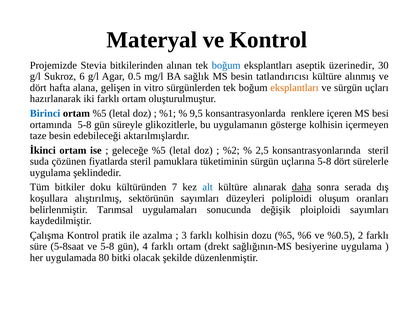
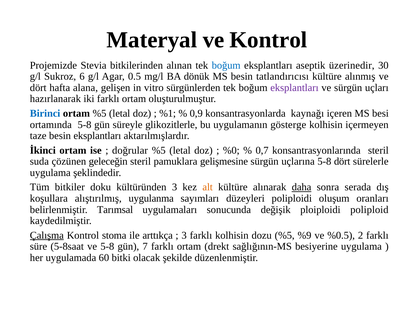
sağlık: sağlık -> dönük (197, 76)
eksplantları colour: orange -> purple (294, 88)
9,5: 9,5 -> 0,9 (196, 113)
renklere: renklere -> kaynağı (307, 113)
besin edebileceği: edebileceği -> eksplantları (97, 136)
geleceğe: geleceğe -> doğrular (130, 150)
%2: %2 -> %0 (231, 150)
2,5: 2,5 -> 0,7 (262, 150)
fiyatlarda: fiyatlarda -> geleceğin (108, 161)
tüketiminin: tüketiminin -> gelişmesine (224, 161)
kültüründen 7: 7 -> 3 (175, 187)
alt colour: blue -> orange (208, 187)
sektörünün: sektörünün -> uygulanma (151, 198)
ploiploidi sayımları: sayımları -> poliploid (369, 209)
Çalışma underline: none -> present (47, 235)
pratik: pratik -> stoma (114, 235)
azalma: azalma -> arttıkça (158, 235)
%6: %6 -> %9 (305, 235)
4: 4 -> 7 (145, 246)
80: 80 -> 60 (104, 257)
